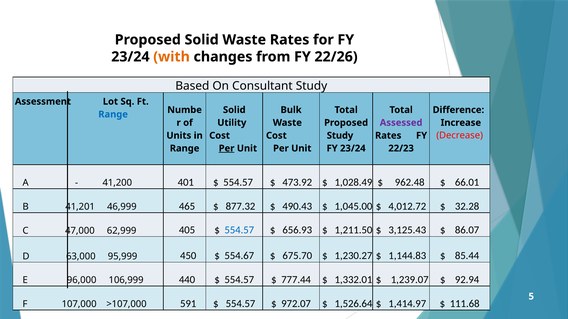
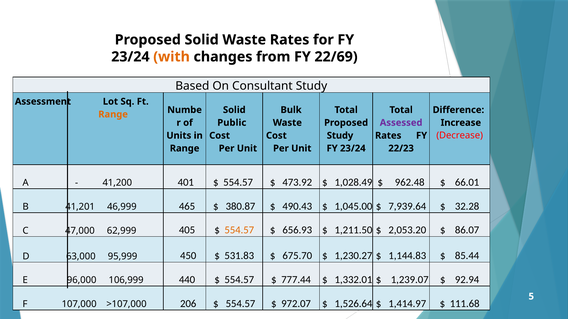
22/26: 22/26 -> 22/69 (336, 57)
Range colour: blue -> orange (113, 114)
Utility: Utility -> Public (232, 123)
Per underline: present -> none (227, 149)
877.32: 877.32 -> 380.87 (240, 207)
4,012.72: 4,012.72 -> 7,939.64 (407, 207)
554.57 colour: blue -> orange (239, 231)
3,125.43: 3,125.43 -> 2,053.20 (407, 231)
554.67: 554.67 -> 531.83 (239, 256)
591: 591 -> 206 (188, 304)
